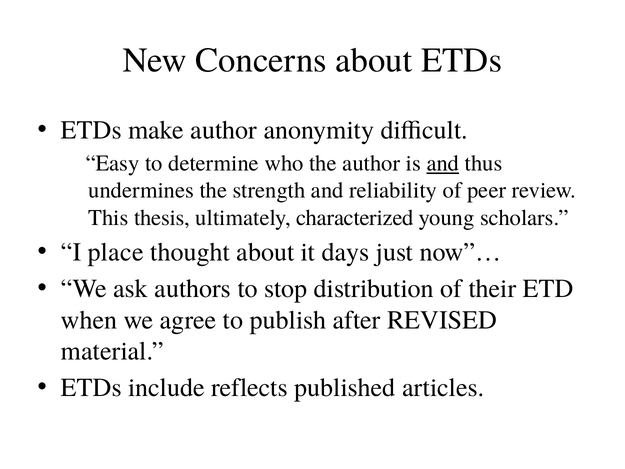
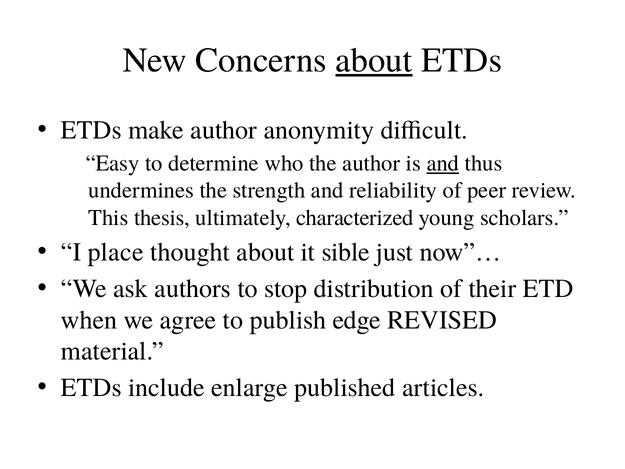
about underline: none -> present (374, 60)
days: days -> sible (346, 252)
after: after -> edge (357, 320)
reflects: reflects -> enlarge (250, 388)
